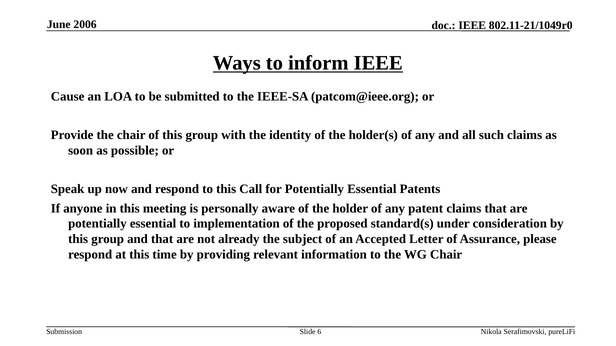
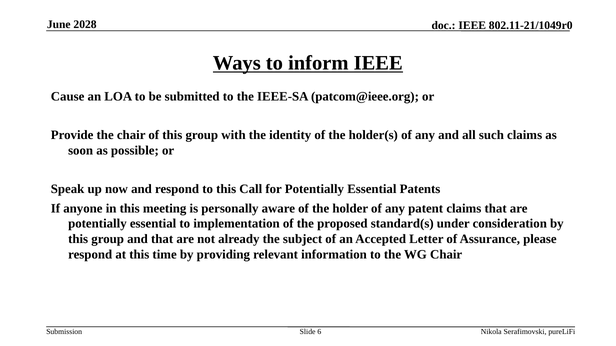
2006: 2006 -> 2028 (85, 24)
